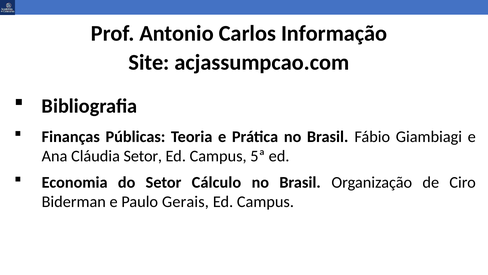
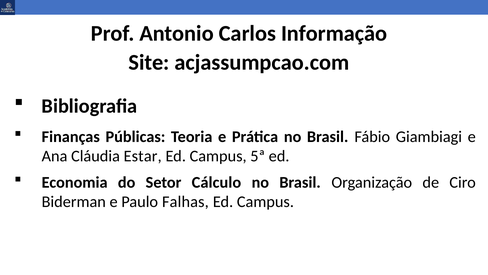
Cláudia Setor: Setor -> Estar (143, 156)
Gerais: Gerais -> Falhas (185, 202)
